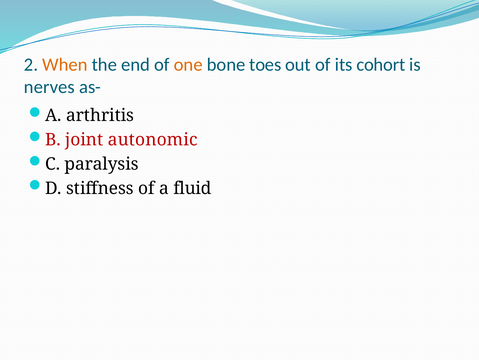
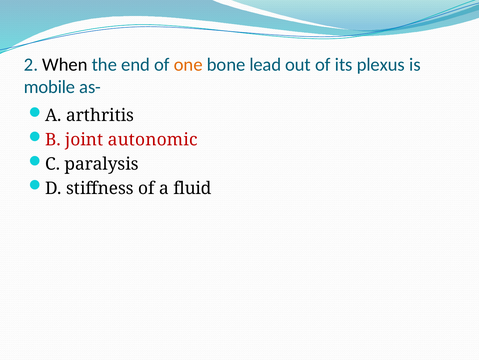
When colour: orange -> black (65, 65)
toes: toes -> lead (265, 65)
cohort: cohort -> plexus (381, 65)
nerves: nerves -> mobile (50, 87)
